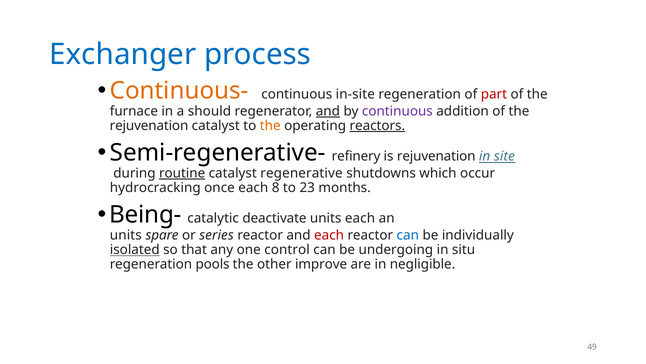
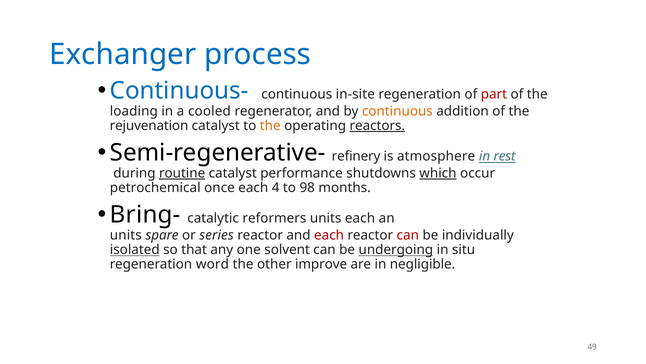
Continuous- colour: orange -> blue (179, 90)
furnace: furnace -> loading (134, 111)
should: should -> cooled (209, 111)
and underline: present -> none (328, 111)
continuous colour: purple -> orange (397, 111)
is rejuvenation: rejuvenation -> atmosphere (436, 156)
site: site -> rest (505, 156)
regenerative: regenerative -> performance (302, 173)
which underline: none -> present (438, 173)
hydrocracking: hydrocracking -> petrochemical (155, 187)
8: 8 -> 4 (276, 187)
23: 23 -> 98 (307, 187)
Being-: Being- -> Bring- (145, 214)
deactivate: deactivate -> reformers (274, 218)
can colour: blue -> red (408, 235)
control: control -> solvent (287, 249)
undergoing underline: none -> present (396, 249)
pools: pools -> word (212, 264)
